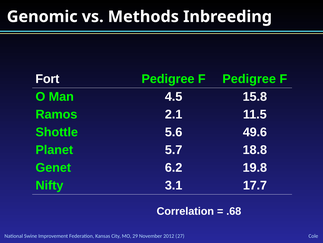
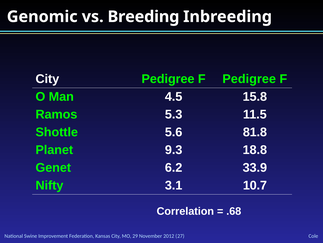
Methods: Methods -> Breeding (143, 17)
Fort: Fort -> City (47, 79)
2.1: 2.1 -> 5.3 (174, 114)
49.6: 49.6 -> 81.8 (255, 132)
5.7: 5.7 -> 9.3 (174, 150)
19.8: 19.8 -> 33.9 (255, 167)
17.7: 17.7 -> 10.7 (255, 185)
